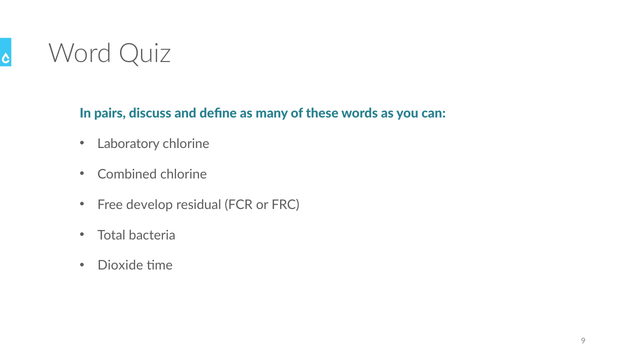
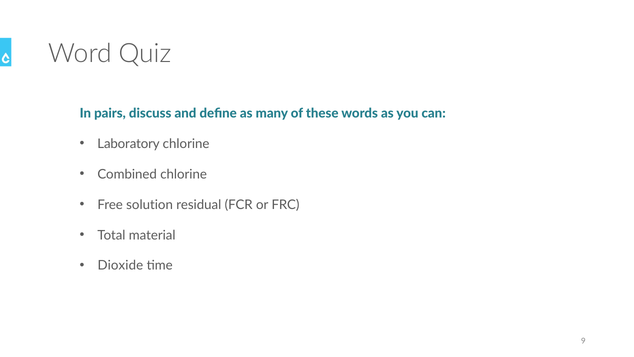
develop: develop -> solution (150, 204)
bacteria: bacteria -> material (152, 235)
